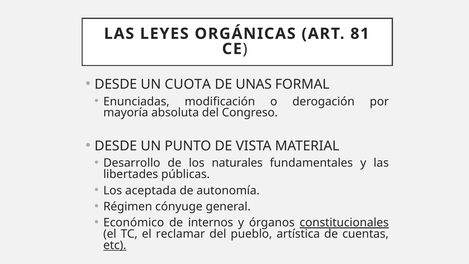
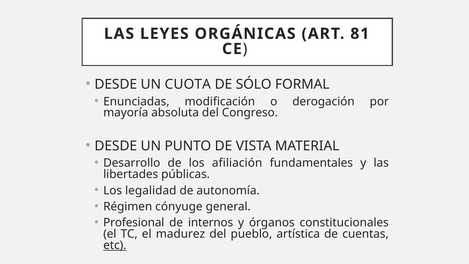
UNAS: UNAS -> SÓLO (254, 84)
naturales: naturales -> afiliación (237, 163)
aceptada: aceptada -> legalidad (151, 190)
Económico: Económico -> Profesional (134, 223)
constitucionales underline: present -> none (344, 223)
reclamar: reclamar -> madurez (180, 234)
